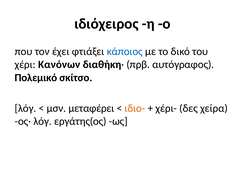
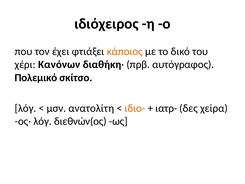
κάποιος colour: blue -> orange (125, 51)
μεταφέρει: μεταφέρει -> ανατολίτη (91, 108)
χέρι-: χέρι- -> ιατρ- (166, 108)
εργάτης(ος: εργάτης(ος -> διεθνών(ος (80, 121)
